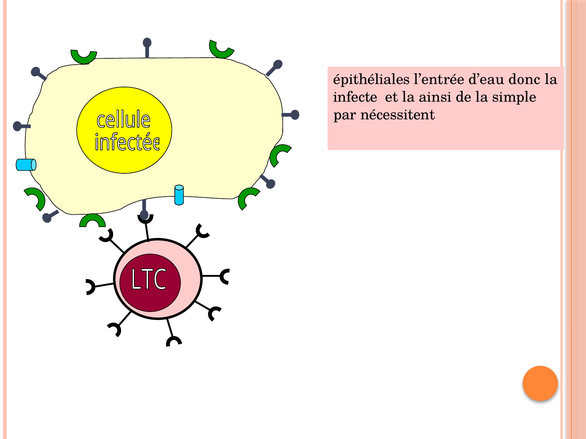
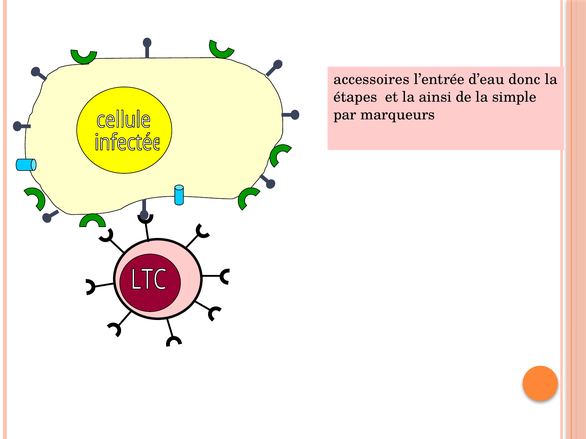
épithéliales: épithéliales -> accessoires (371, 80)
infecte: infecte -> étapes (355, 97)
nécessitent: nécessitent -> marqueurs (398, 115)
